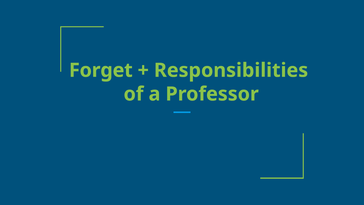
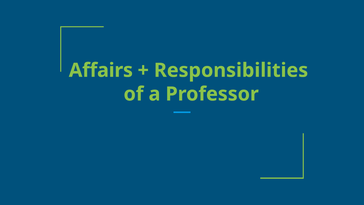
Forget: Forget -> Affairs (101, 70)
